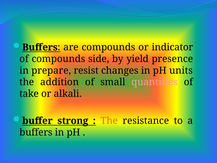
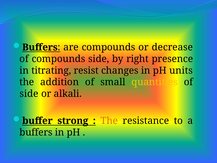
indicator: indicator -> decrease (172, 47)
yield: yield -> right (138, 59)
prepare: prepare -> titrating (51, 70)
quantities colour: pink -> yellow (155, 82)
take: take -> side (29, 94)
